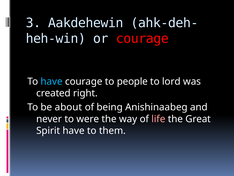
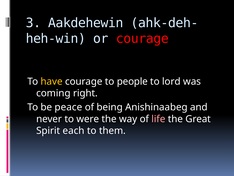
have colour: light blue -> yellow (52, 81)
created: created -> coming (53, 93)
about: about -> peace (68, 107)
Spirit have: have -> each (74, 130)
